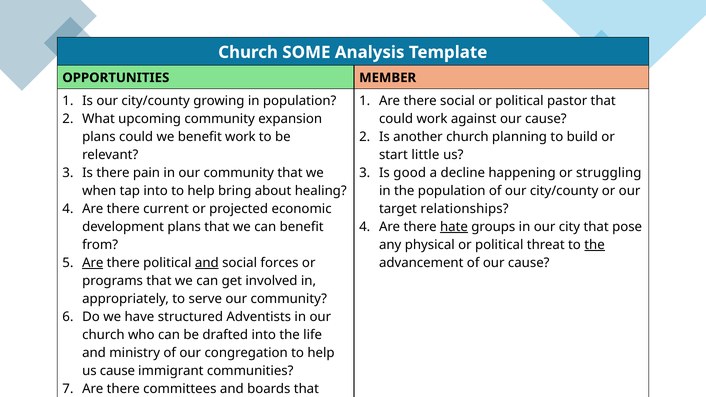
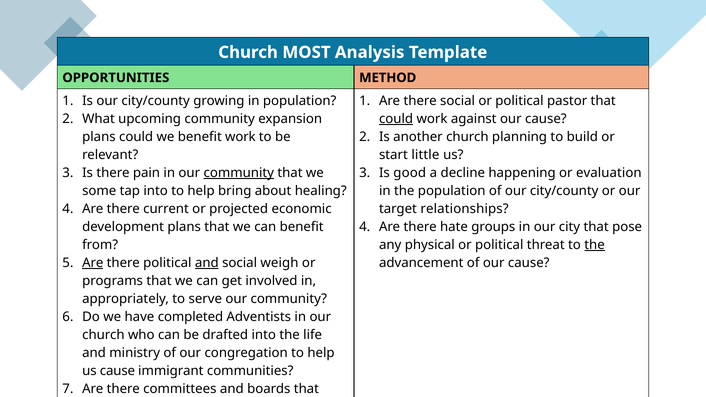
Church SOME: SOME -> MOST (306, 52)
MEMBER: MEMBER -> METHOD (388, 78)
could underline: none -> present (396, 119)
community underline: none -> present (239, 173)
struggling: struggling -> evaluation (609, 173)
when: when -> some (99, 191)
hate underline: present -> none (454, 227)
forces: forces -> weigh (279, 263)
structured: structured -> completed (190, 317)
